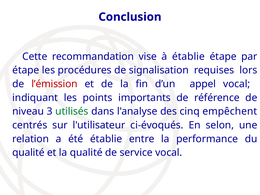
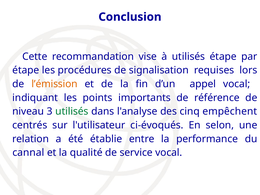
à établie: établie -> utilisés (188, 56)
l’émission colour: red -> orange (54, 84)
qualité: qualité -> cannal (28, 153)
